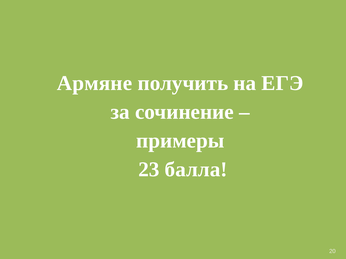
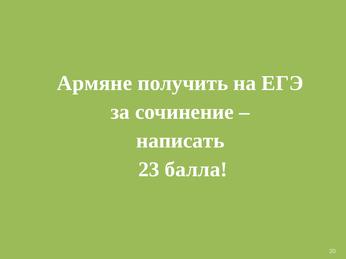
примеры: примеры -> написать (180, 141)
